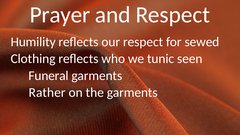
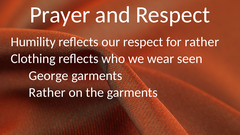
for sewed: sewed -> rather (202, 42)
tunic: tunic -> wear (161, 59)
Funeral: Funeral -> George (49, 76)
